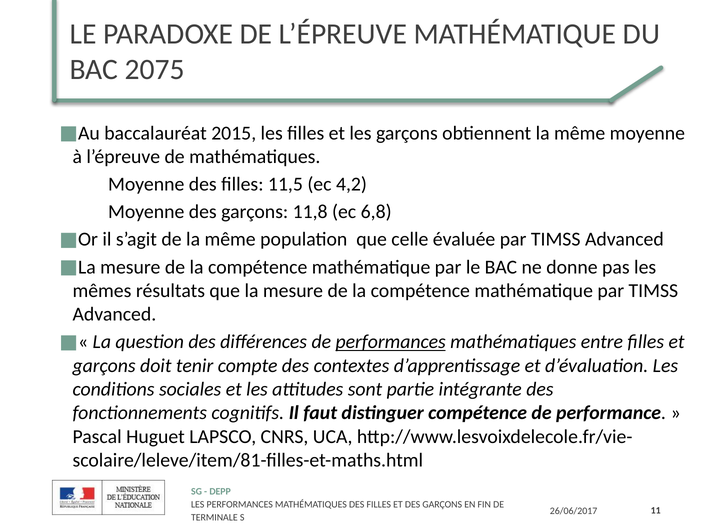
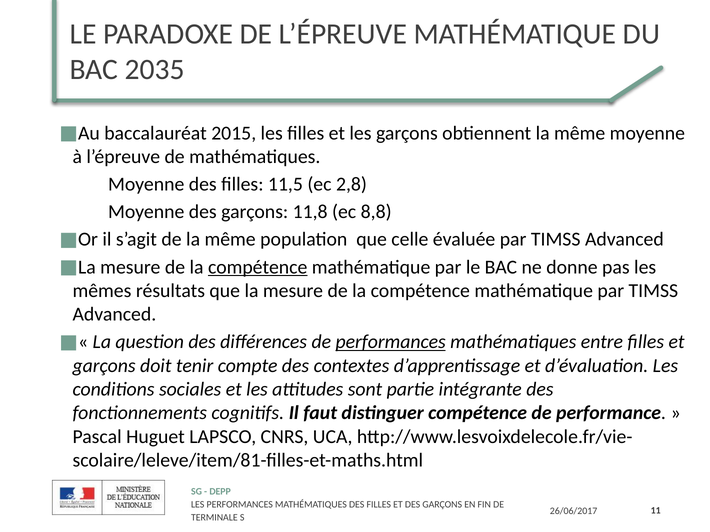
2075: 2075 -> 2035 (155, 70)
4,2: 4,2 -> 2,8 (351, 184)
6,8: 6,8 -> 8,8 (376, 212)
compétence underline: none -> present (258, 267)
